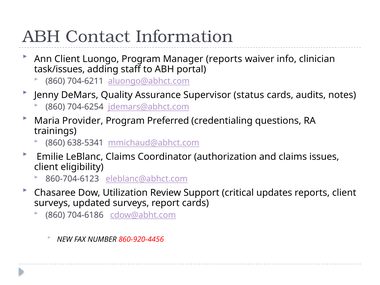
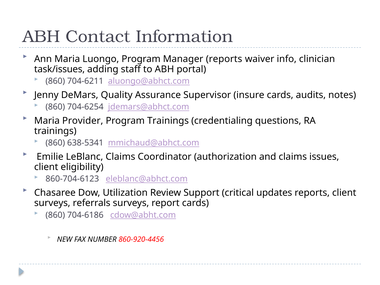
Ann Client: Client -> Maria (67, 59)
status: status -> insure (249, 95)
Program Preferred: Preferred -> Trainings (168, 121)
updated: updated -> referrals (92, 203)
